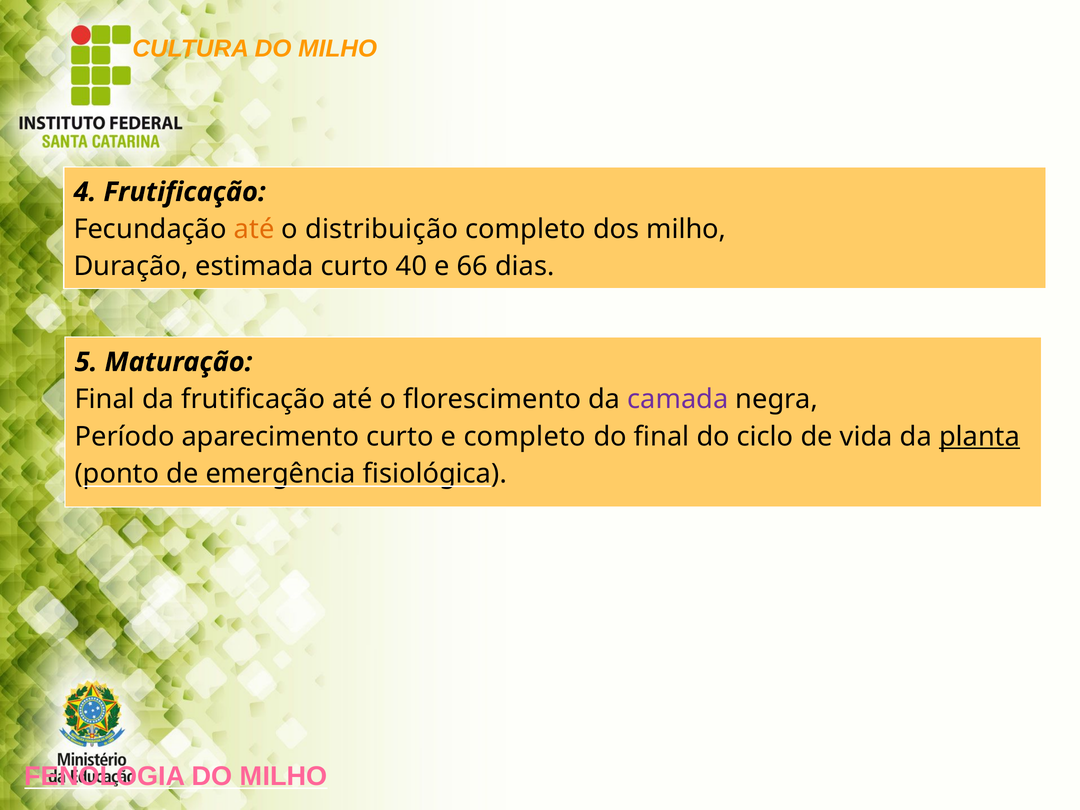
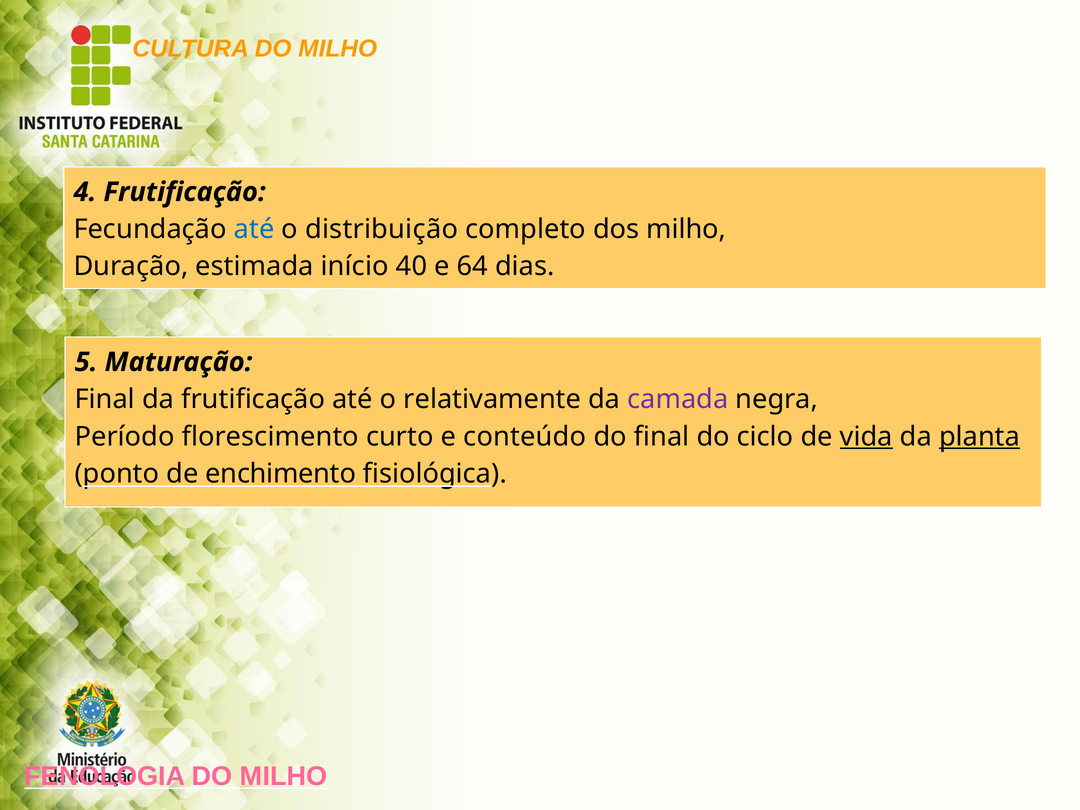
até colour: orange -> blue (254, 229)
estimada curto: curto -> início (355, 266)
66: 66 -> 64 (472, 266)
florescimento: florescimento -> relativamente (492, 399)
aparecimento: aparecimento -> florescimento (270, 436)
e completo: completo -> conteúdo (525, 436)
vida underline: none -> present (866, 436)
emergência: emergência -> enchimento (281, 474)
